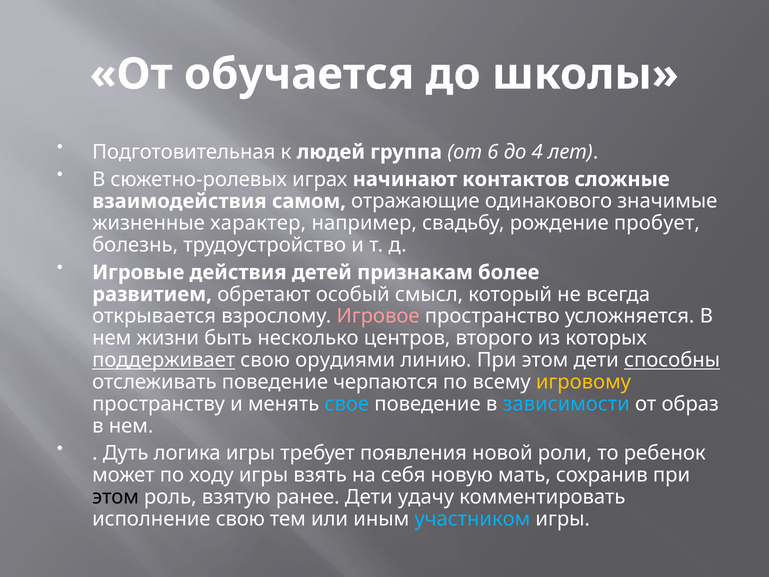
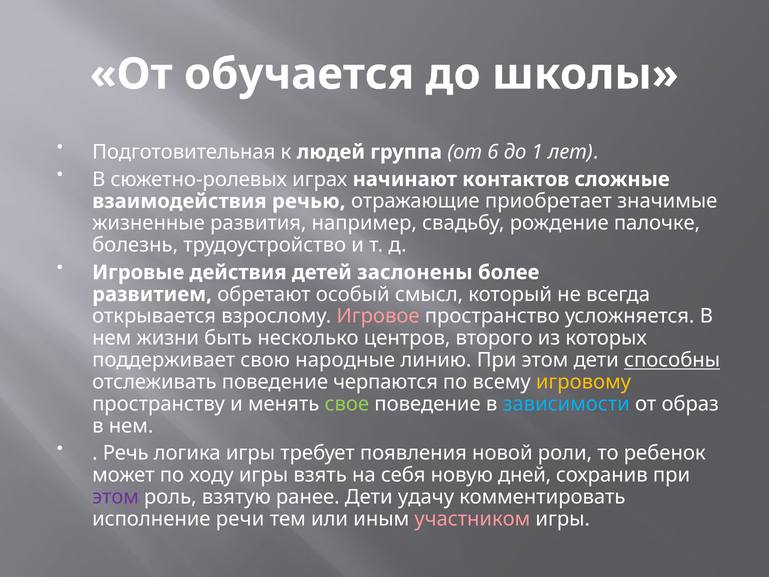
4: 4 -> 1 (537, 152)
самом: самом -> речью (309, 201)
одинакового: одинакового -> приобретает (548, 201)
характер: характер -> развития (258, 223)
пробует: пробует -> палочке (657, 223)
признакам: признакам -> заслонены (415, 272)
поддерживает underline: present -> none (164, 360)
орудиями: орудиями -> народные (345, 360)
свое colour: light blue -> light green (347, 404)
Дуть: Дуть -> Речь (126, 453)
мать: мать -> дней (525, 475)
этом colour: black -> purple (116, 497)
исполнение свою: свою -> речи (240, 519)
участником colour: light blue -> pink (472, 519)
